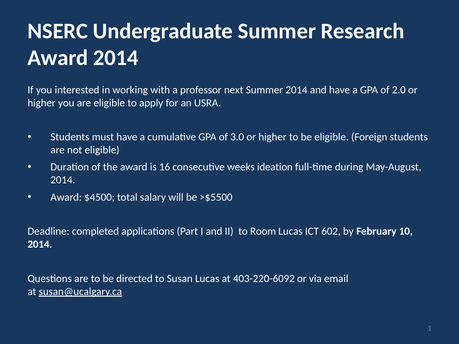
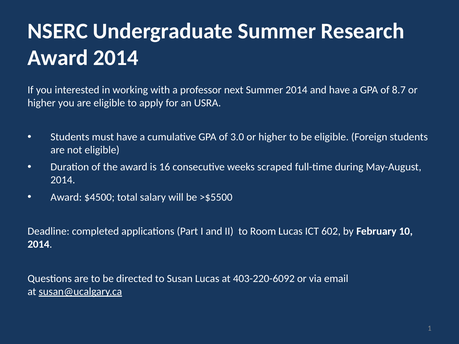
2.0: 2.0 -> 8.7 (399, 90)
ideation: ideation -> scraped (275, 167)
